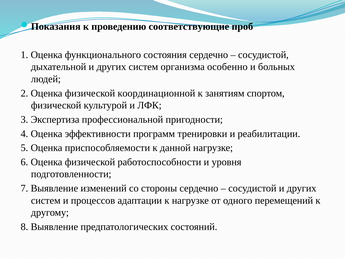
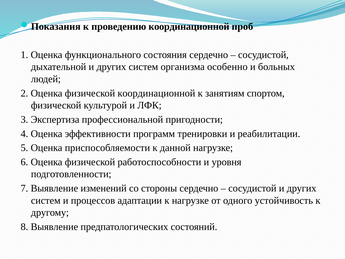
проведению соответствующие: соответствующие -> координационной (189, 26)
перемещений: перемещений -> устойчивость (284, 200)
